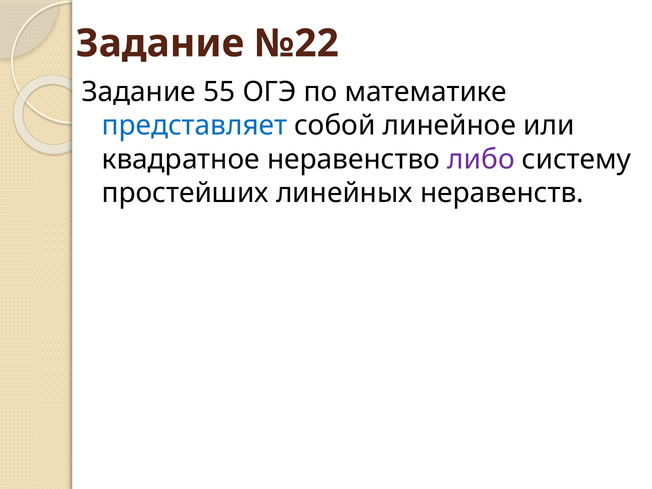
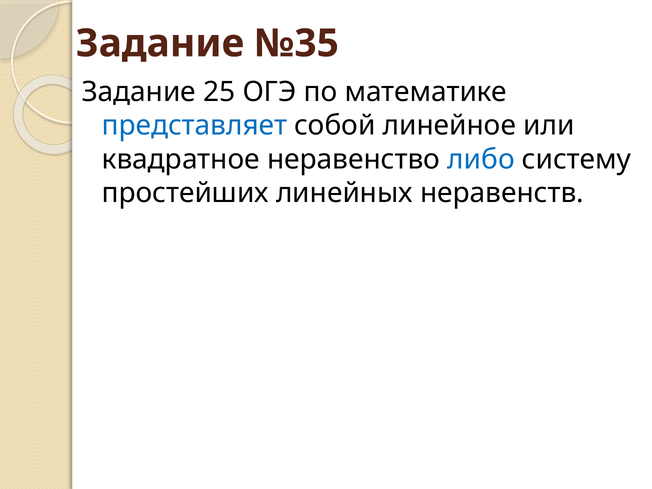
№22: №22 -> №35 (297, 43)
55: 55 -> 25 (219, 92)
либо colour: purple -> blue (481, 159)
